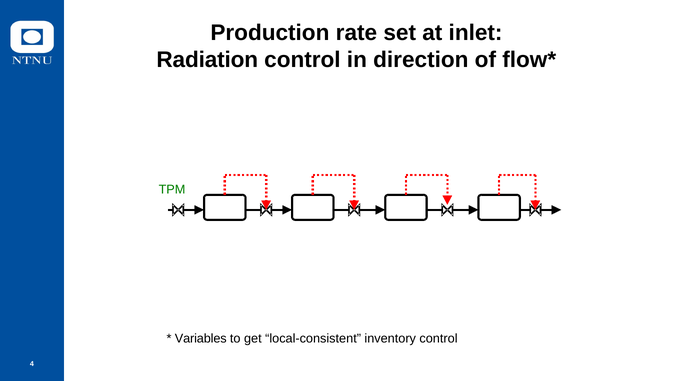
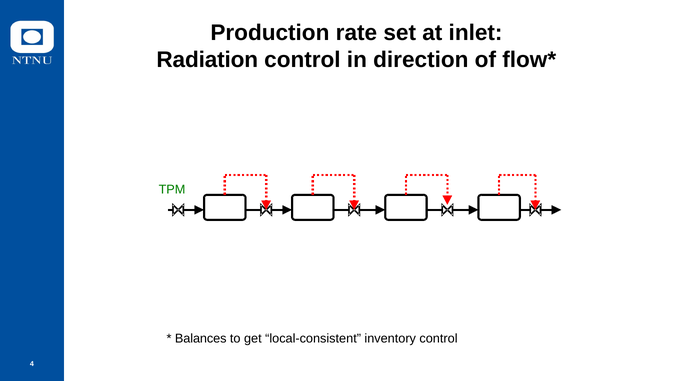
Variables: Variables -> Balances (201, 338)
